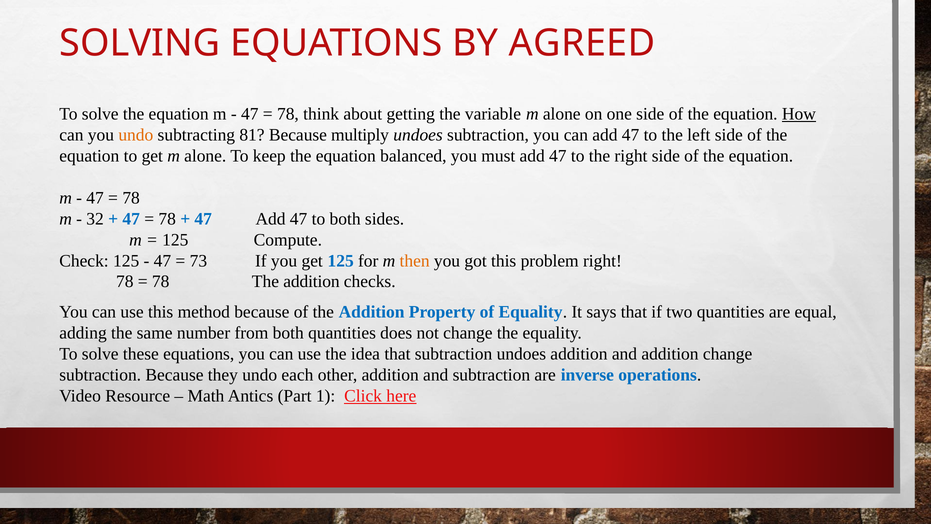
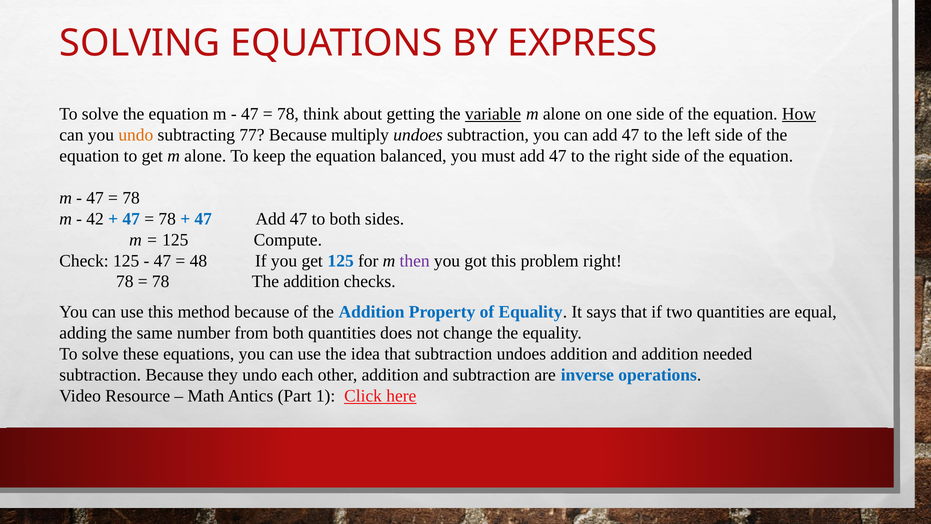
AGREED: AGREED -> EXPRESS (582, 43)
variable underline: none -> present (493, 114)
81: 81 -> 77 (252, 135)
32: 32 -> 42 (95, 219)
73: 73 -> 48 (198, 261)
then colour: orange -> purple (415, 261)
addition change: change -> needed (728, 354)
